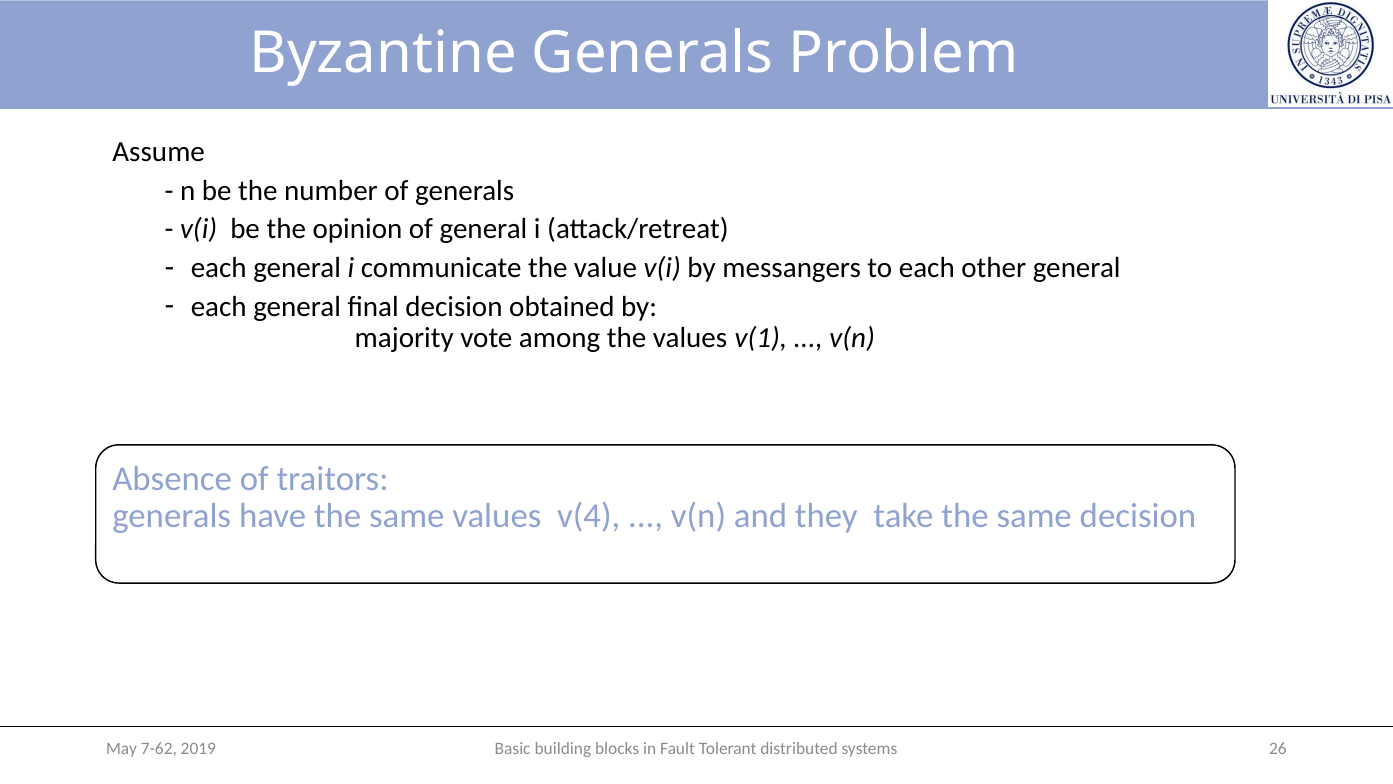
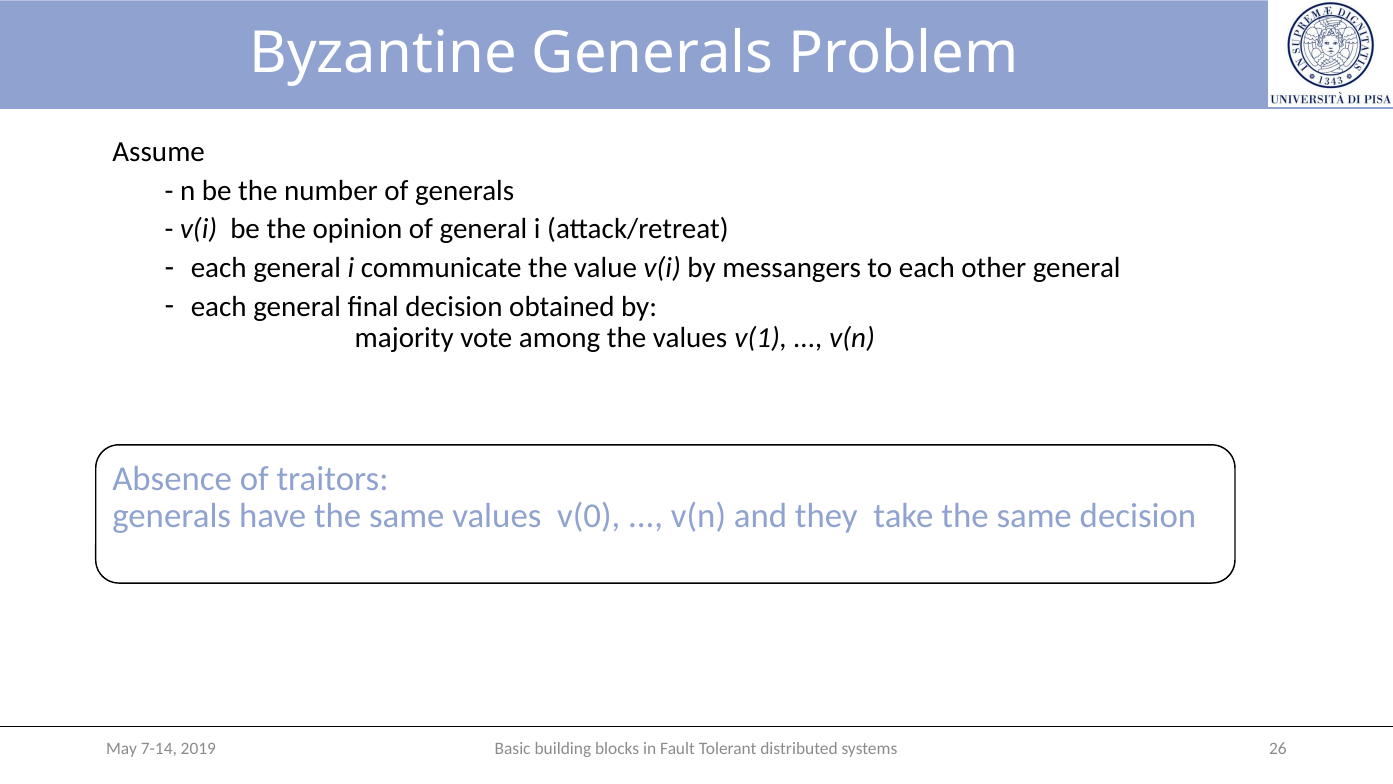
v(4: v(4 -> v(0 (589, 516)
7-62: 7-62 -> 7-14 (159, 748)
